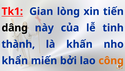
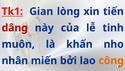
dâng colour: black -> red (15, 28)
thành: thành -> muôn (18, 44)
khẩn: khẩn -> nhân (15, 60)
